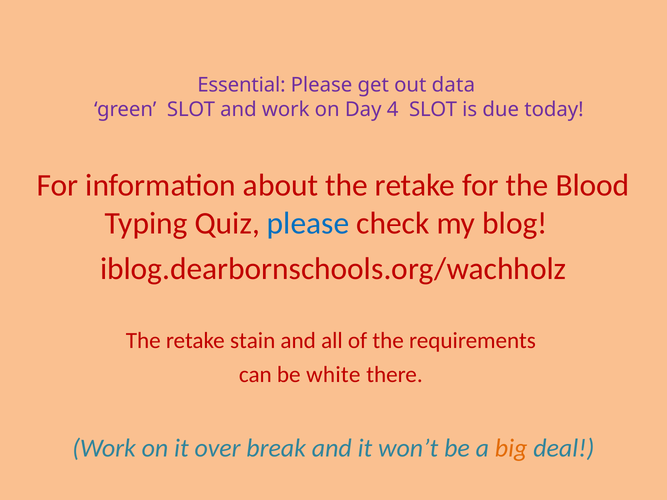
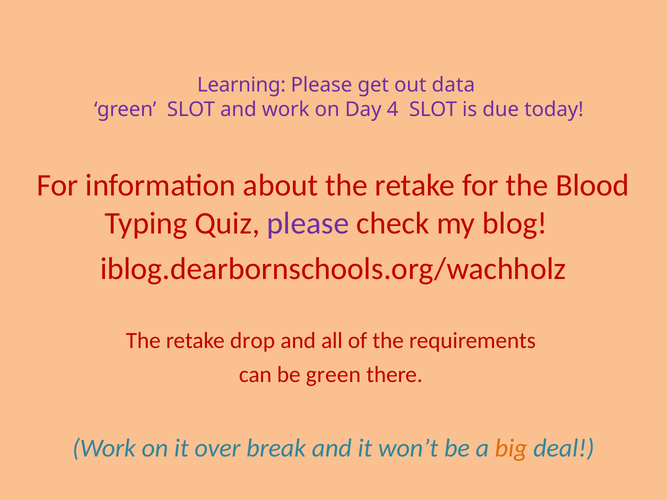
Essential: Essential -> Learning (241, 85)
please colour: blue -> purple (308, 223)
stain: stain -> drop (253, 341)
be white: white -> green (333, 375)
